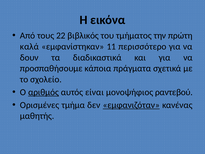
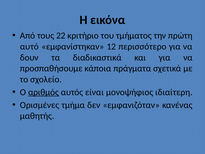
βιβλικός: βιβλικός -> κριτήριο (83, 36)
καλά: καλά -> αυτό (29, 46)
11: 11 -> 12 (111, 46)
ραντεβού: ραντεβού -> ιδιαίτερη (174, 92)
εμφανιζόταν underline: present -> none (131, 105)
